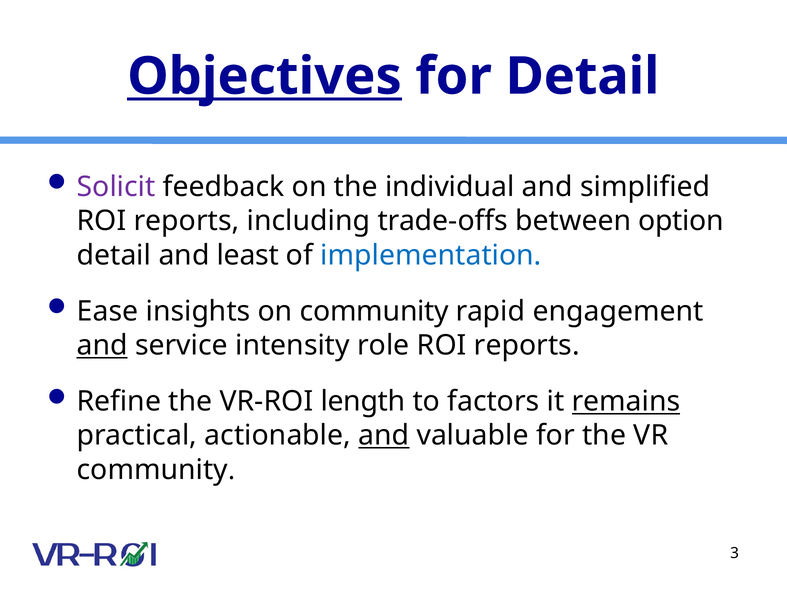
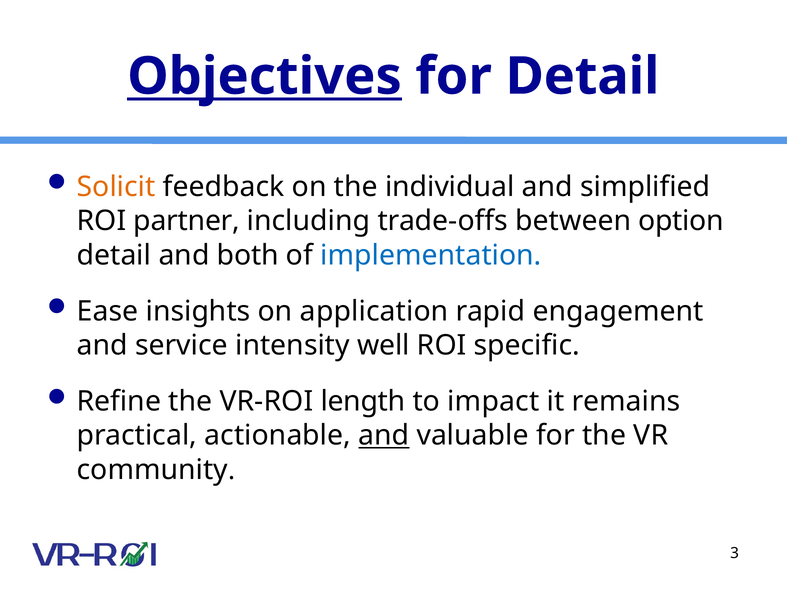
Solicit colour: purple -> orange (116, 187)
reports: reports -> partner (187, 221)
least: least -> both (248, 255)
on community: community -> application (374, 311)
and underline: present -> none (102, 346)
role: role -> well (383, 346)
reports: reports -> specific (527, 346)
factors: factors -> impact (493, 402)
remains underline: present -> none (626, 402)
